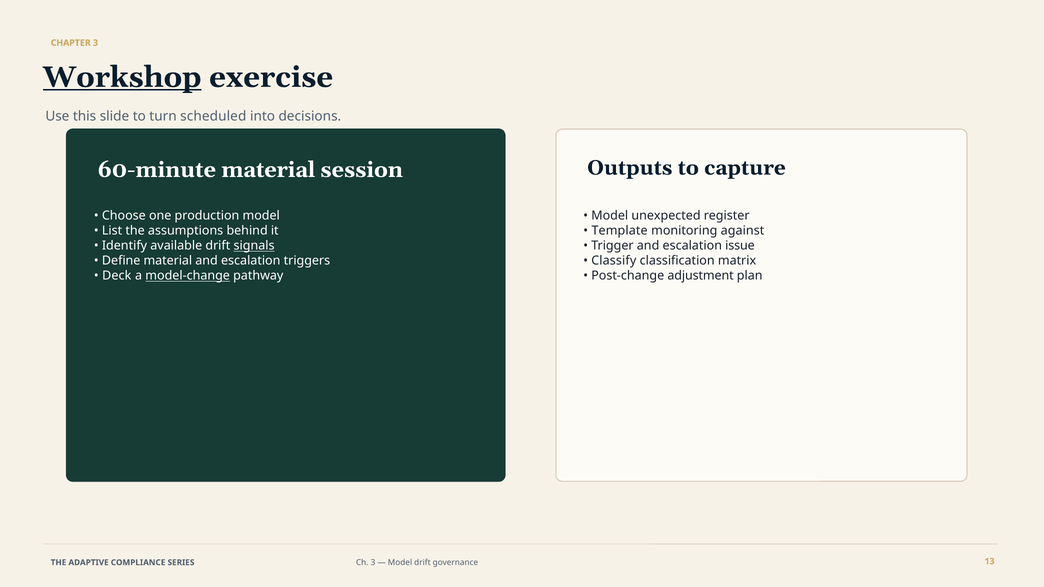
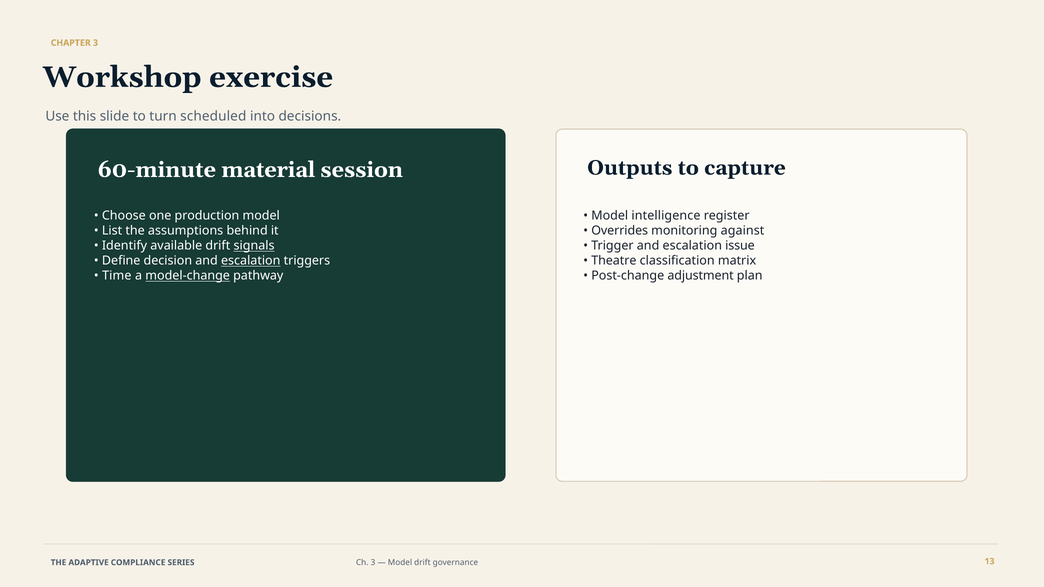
Workshop underline: present -> none (122, 77)
unexpected: unexpected -> intelligence (666, 216)
Template: Template -> Overrides (620, 231)
Define material: material -> decision (168, 261)
escalation underline: none -> present (251, 261)
Classify: Classify -> Theatre (614, 261)
Deck: Deck -> Time (117, 276)
